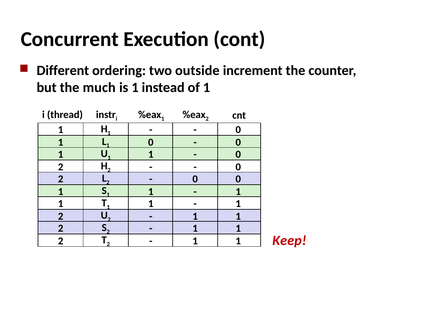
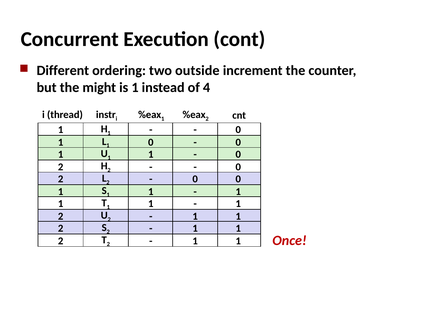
much: much -> might (99, 88)
of 1: 1 -> 4 (207, 88)
Keep: Keep -> Once (289, 241)
